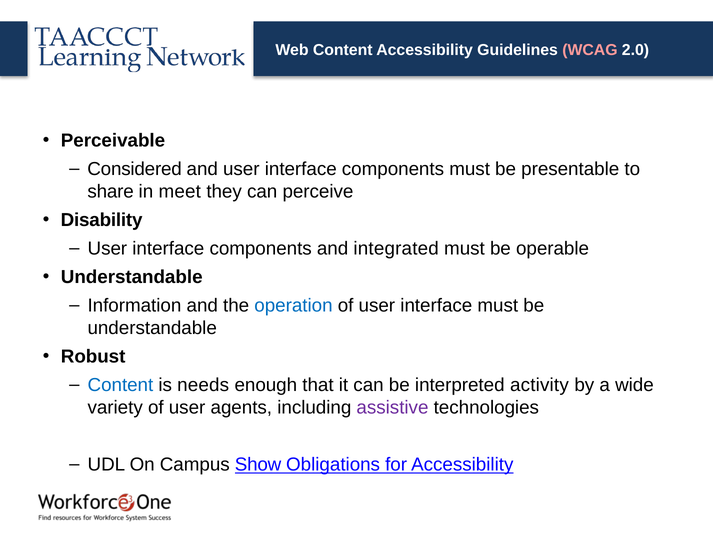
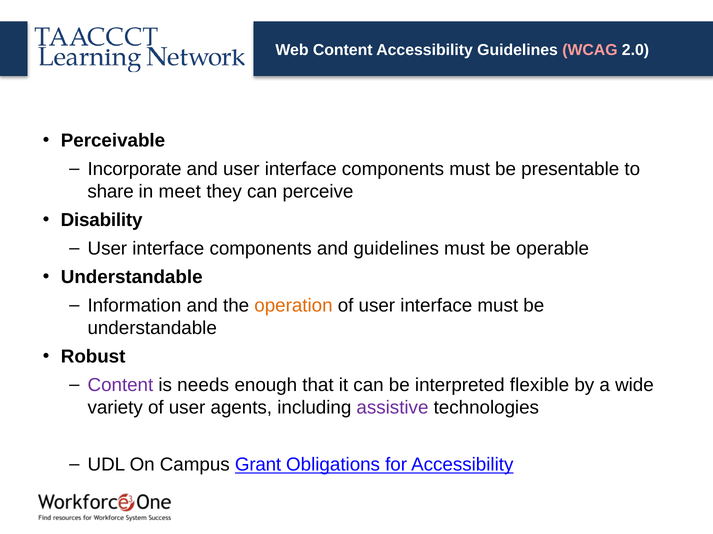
Considered: Considered -> Incorporate (135, 169)
and integrated: integrated -> guidelines (396, 249)
operation colour: blue -> orange (293, 306)
Content colour: blue -> purple (120, 386)
activity: activity -> flexible (539, 386)
Show: Show -> Grant (258, 465)
